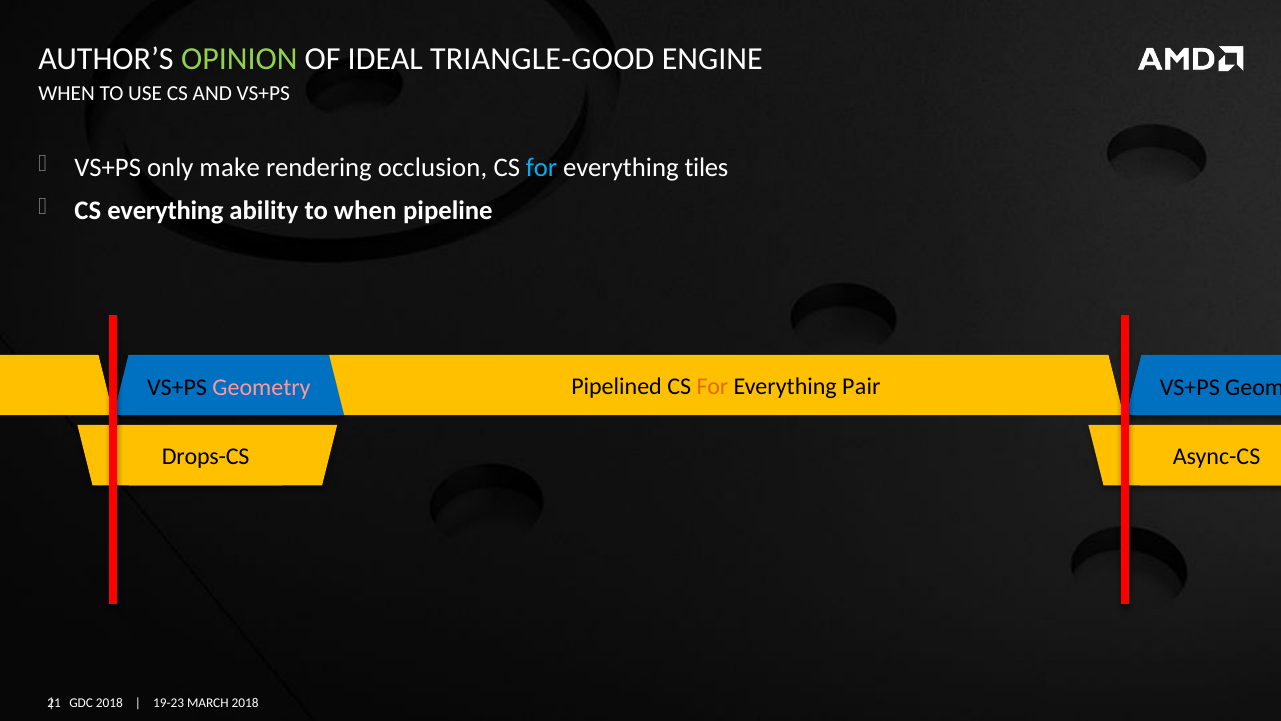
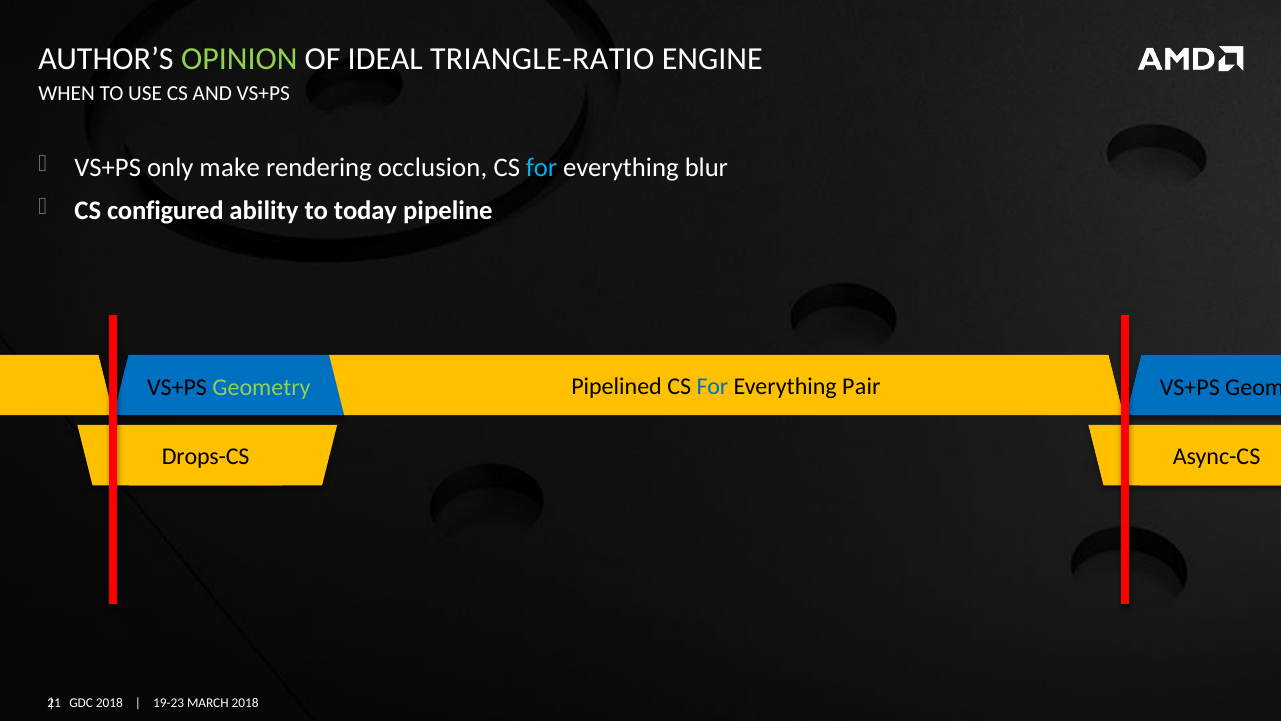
TRIANGLE-GOOD: TRIANGLE-GOOD -> TRIANGLE-RATIO (542, 59)
tiles: tiles -> blur (706, 168)
CS everything: everything -> configured (165, 211)
to when: when -> today (365, 211)
Geometry colour: pink -> light green (261, 388)
For colour: orange -> blue (712, 386)
